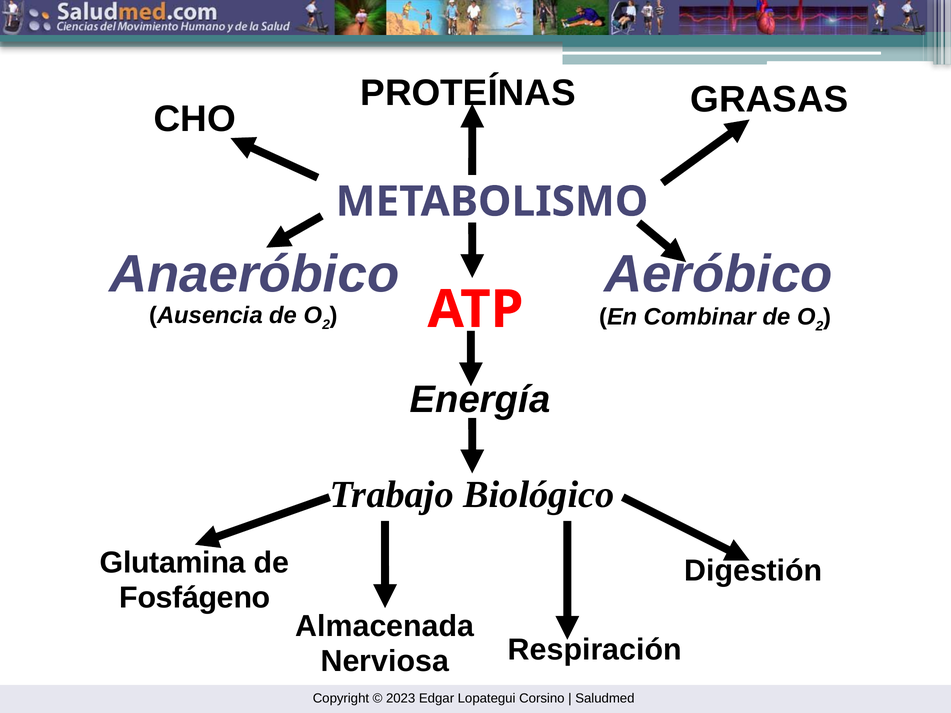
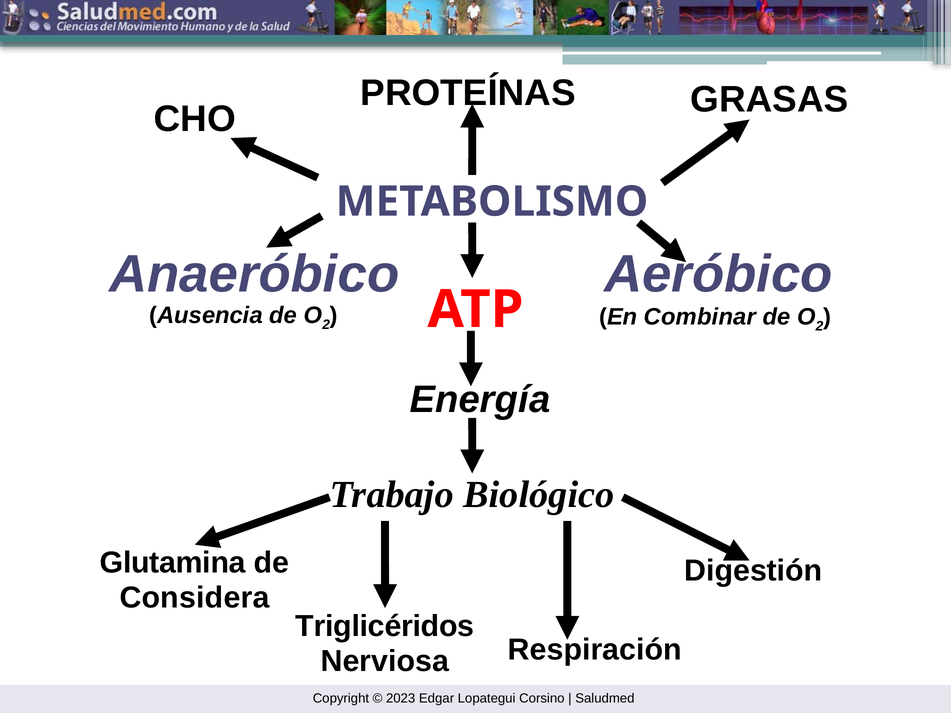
Fosfágeno: Fosfágeno -> Considera (195, 598)
Almacenada: Almacenada -> Triglicéridos (385, 626)
